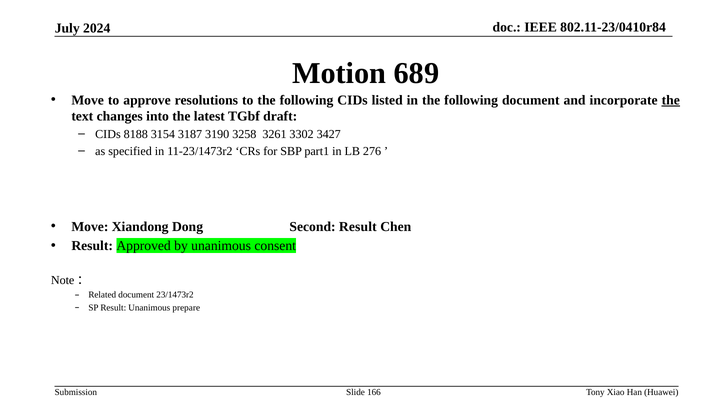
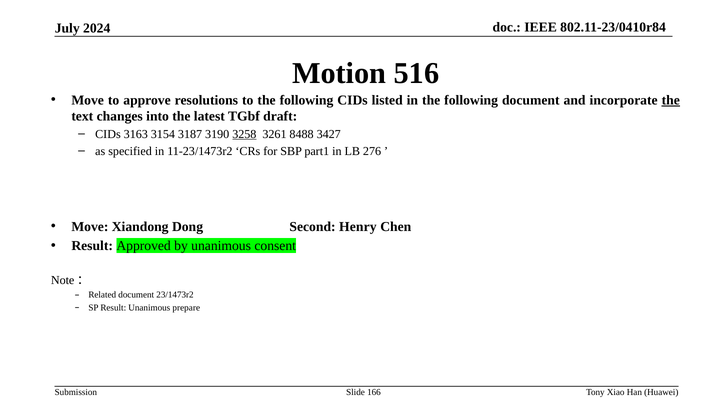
689: 689 -> 516 (417, 73)
8188: 8188 -> 3163 (136, 134)
3258 underline: none -> present (244, 134)
3302: 3302 -> 8488 (302, 134)
Second Result: Result -> Henry (358, 227)
